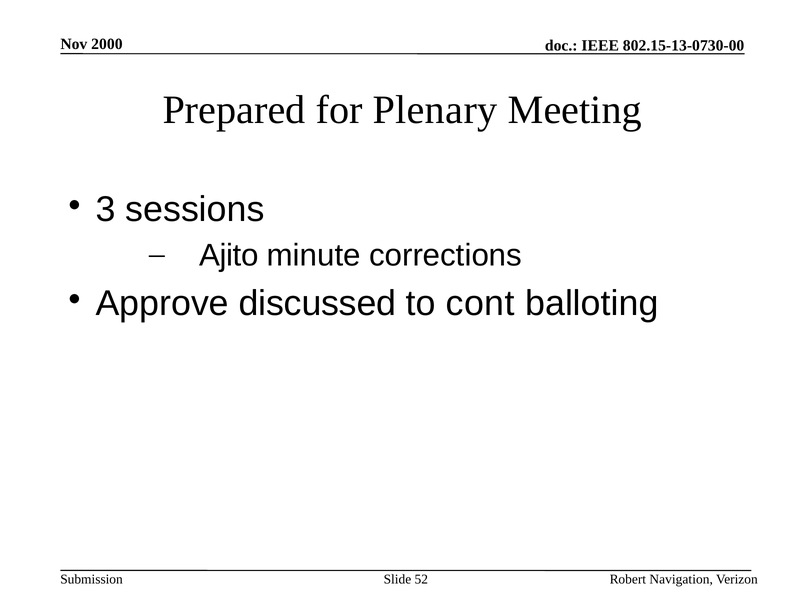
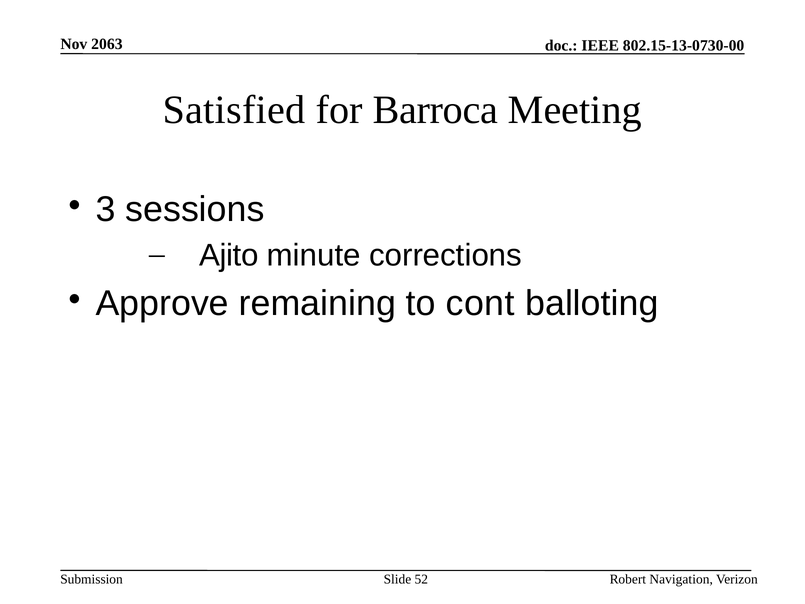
2000: 2000 -> 2063 (107, 44)
Prepared: Prepared -> Satisfied (234, 110)
Plenary: Plenary -> Barroca (435, 110)
discussed: discussed -> remaining (317, 303)
